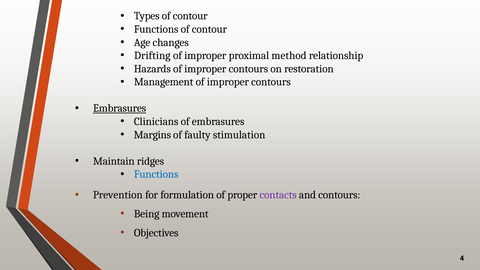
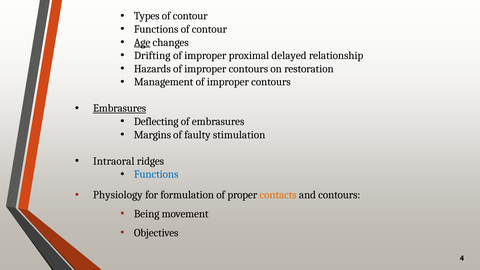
Age underline: none -> present (142, 42)
method: method -> delayed (289, 56)
Clinicians: Clinicians -> Deflecting (156, 122)
Maintain: Maintain -> Intraoral (114, 161)
Prevention: Prevention -> Physiology (118, 195)
contacts colour: purple -> orange (278, 195)
